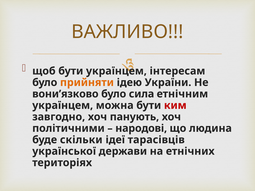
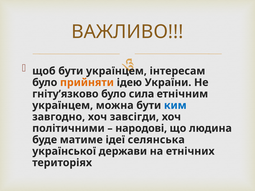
вони’язково: вони’язково -> гніту’язково (65, 94)
ким colour: red -> blue (175, 106)
панують: панують -> завсігди (134, 117)
скільки: скільки -> матиме (81, 140)
тарасівців: тарасівців -> селянська (156, 140)
